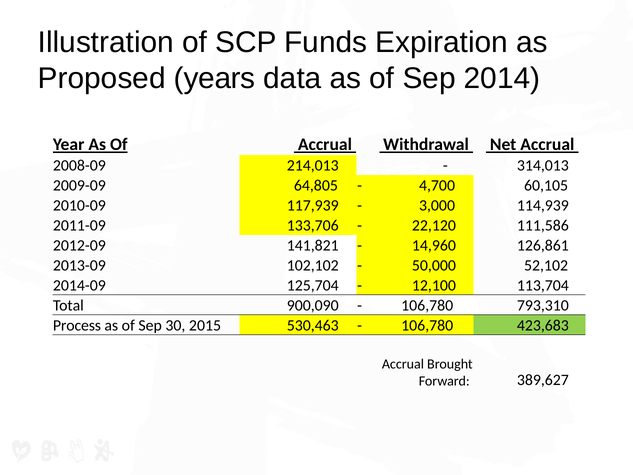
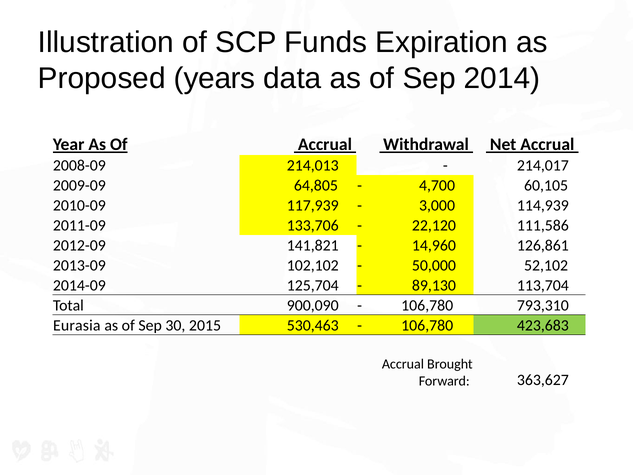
314,013: 314,013 -> 214,017 (543, 166)
12,100: 12,100 -> 89,130 (434, 285)
Process: Process -> Eurasia (77, 325)
389,627: 389,627 -> 363,627 (543, 380)
